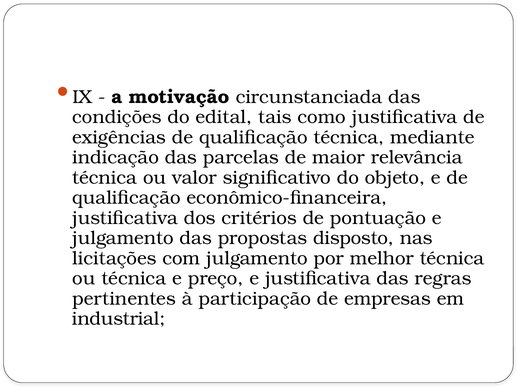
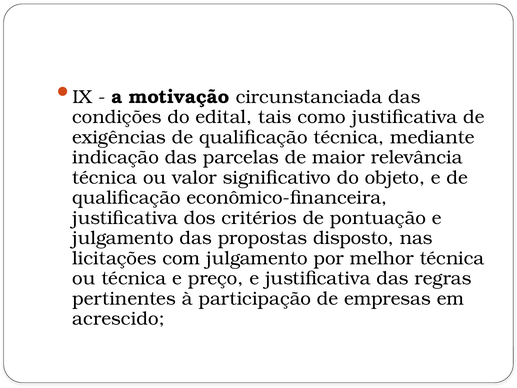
industrial: industrial -> acrescido (118, 319)
